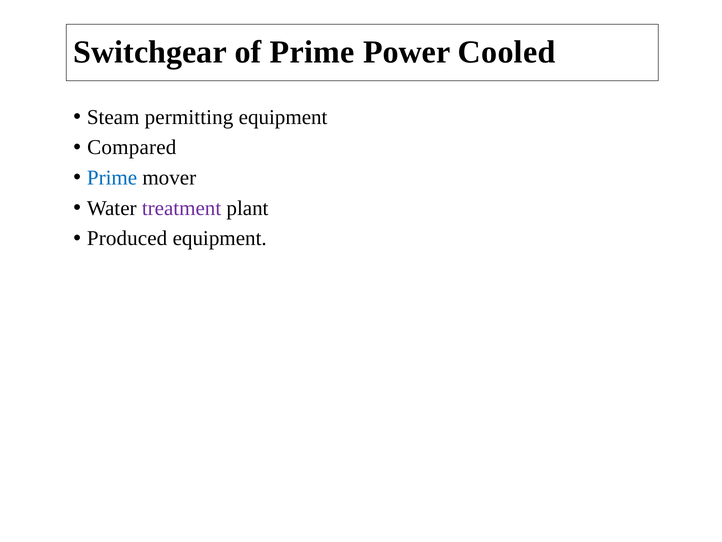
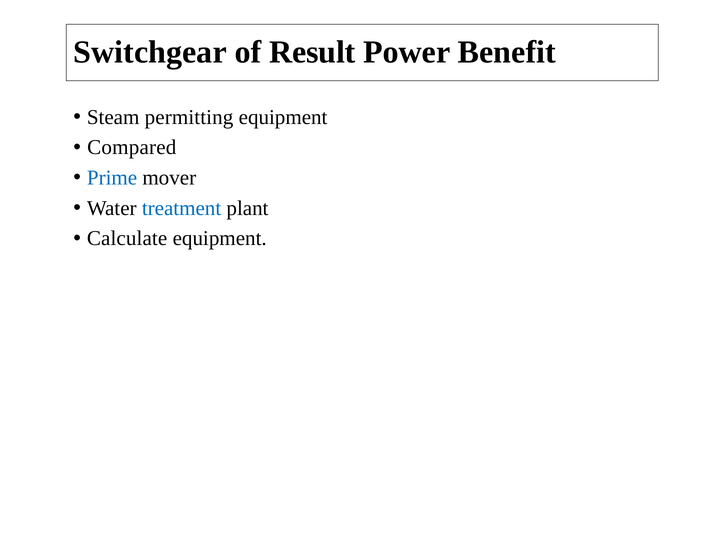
of Prime: Prime -> Result (312, 52)
Cooled: Cooled -> Benefit (507, 52)
treatment colour: purple -> blue (182, 208)
Produced: Produced -> Calculate (127, 238)
